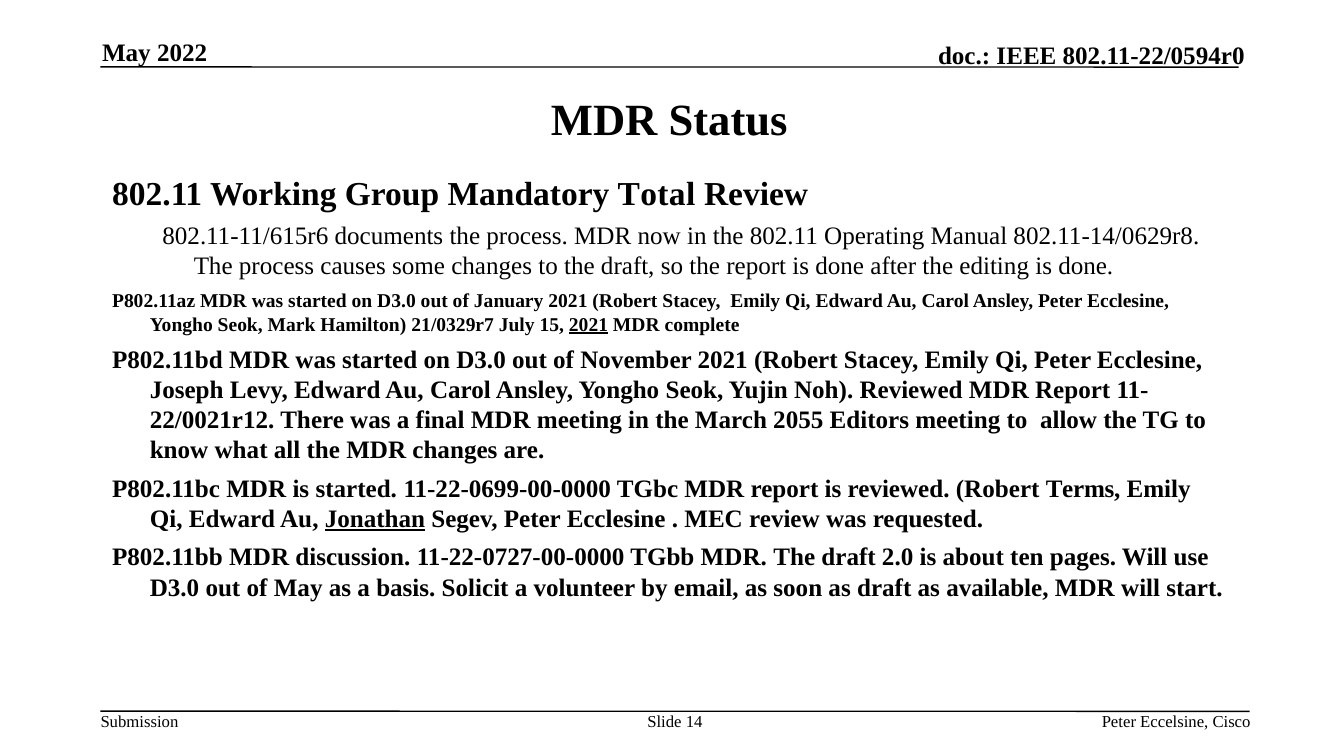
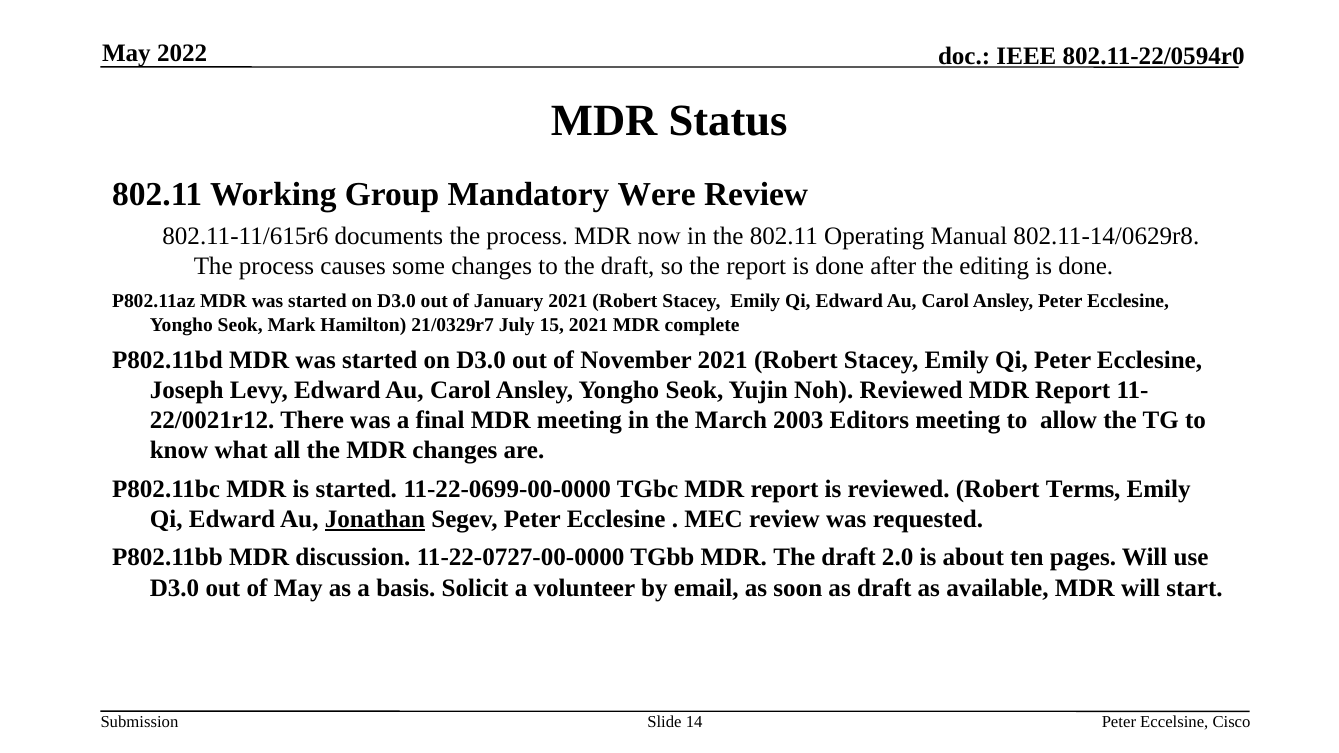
Total: Total -> Were (657, 195)
2021 underline: present -> none (589, 325)
2055: 2055 -> 2003 (798, 421)
